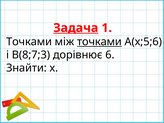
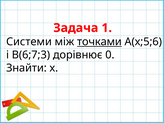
Задача underline: present -> none (76, 28)
Точками: Точками -> Системи (29, 42)
В(8;7;3: В(8;7;3 -> В(6;7;3 (31, 55)
6: 6 -> 0 (110, 55)
